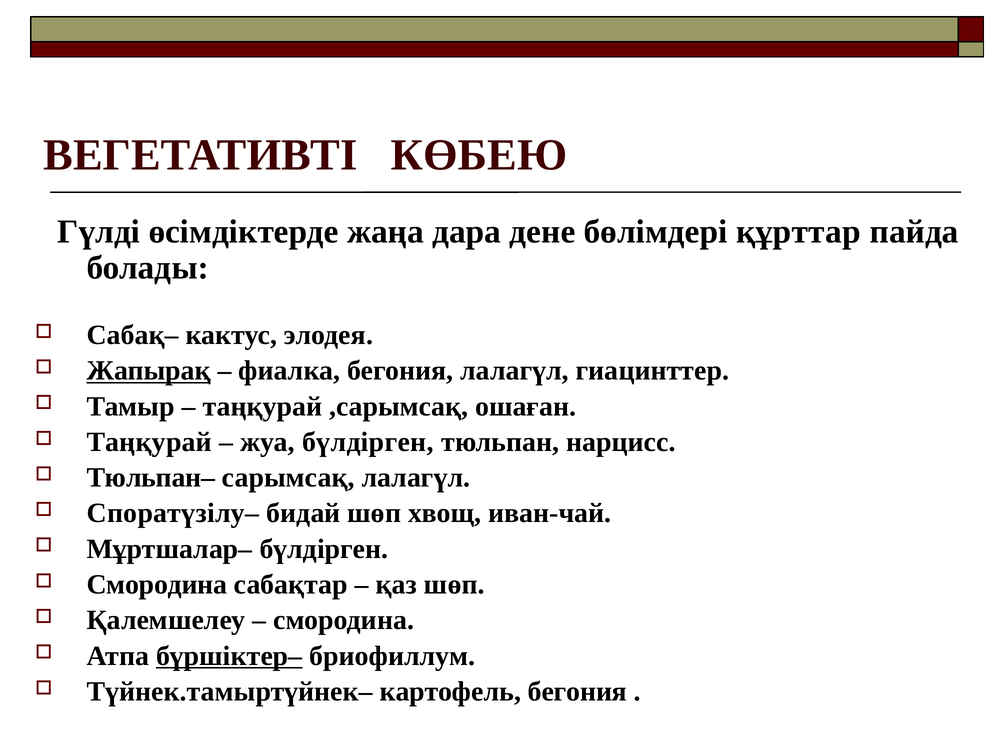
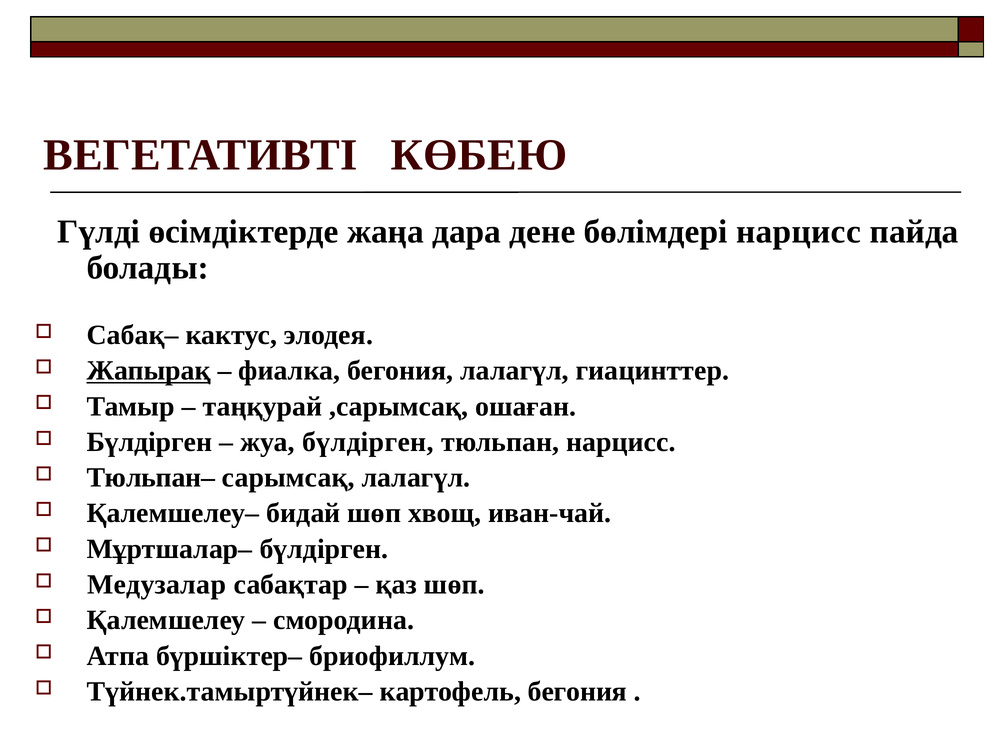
бөлімдері құрттар: құрттар -> нарцисс (798, 232)
Таңқурай: Таңқурай -> Бүлдірген (149, 442)
Споратүзілу–: Споратүзілу– -> Қалемшелеу– (173, 513)
Смородина: Смородина -> Медузалар (157, 585)
бүршіктер– underline: present -> none (229, 656)
